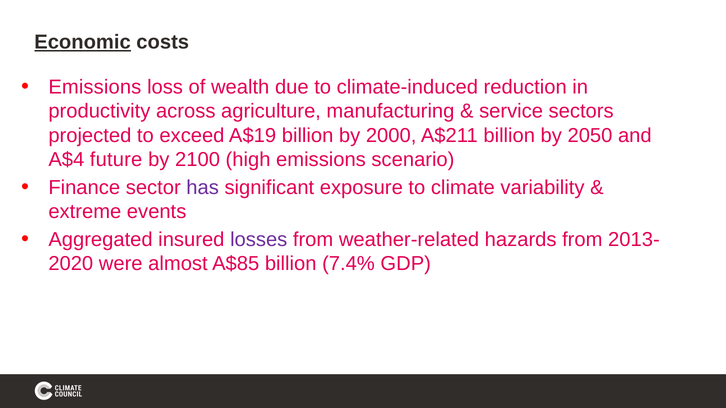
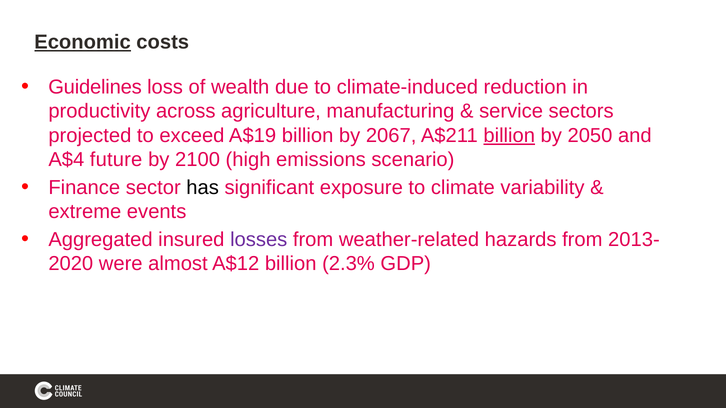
Emissions: Emissions -> Guidelines (95, 87)
2000: 2000 -> 2067 (391, 136)
billion underline: none -> present (509, 136)
has colour: purple -> black (203, 188)
A$85: A$85 -> A$12 (236, 264)
7.4%: 7.4% -> 2.3% (348, 264)
